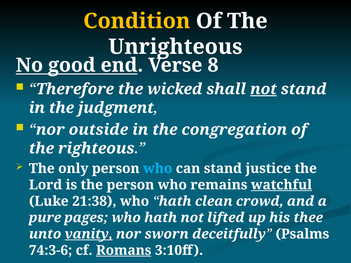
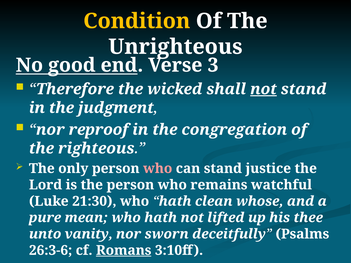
8: 8 -> 3 (213, 65)
outside: outside -> reproof (99, 130)
who colour: light blue -> pink (158, 169)
watchful underline: present -> none (281, 185)
21:38: 21:38 -> 21:30 (94, 201)
crowd: crowd -> whose (260, 201)
pages: pages -> mean (86, 218)
vanity underline: present -> none (89, 234)
74:3-6: 74:3-6 -> 26:3-6 (51, 251)
